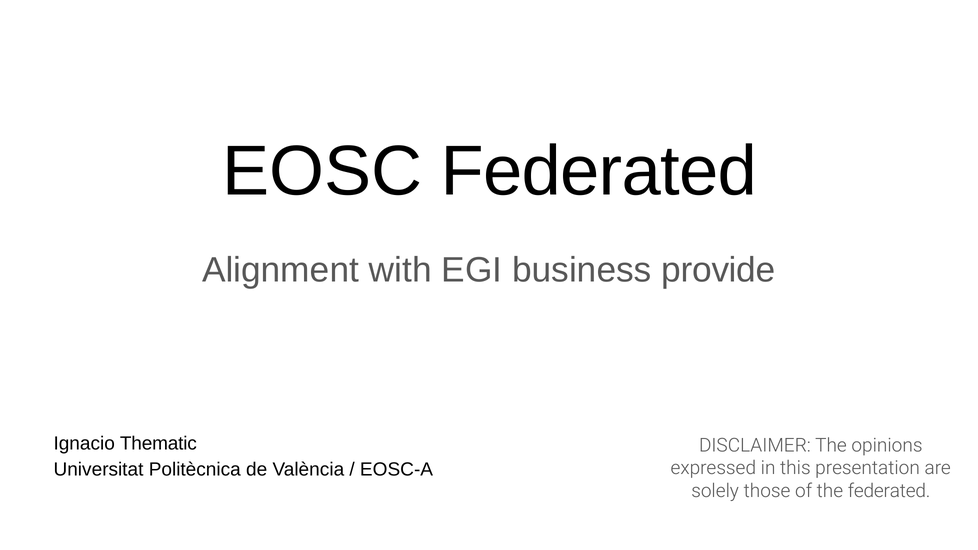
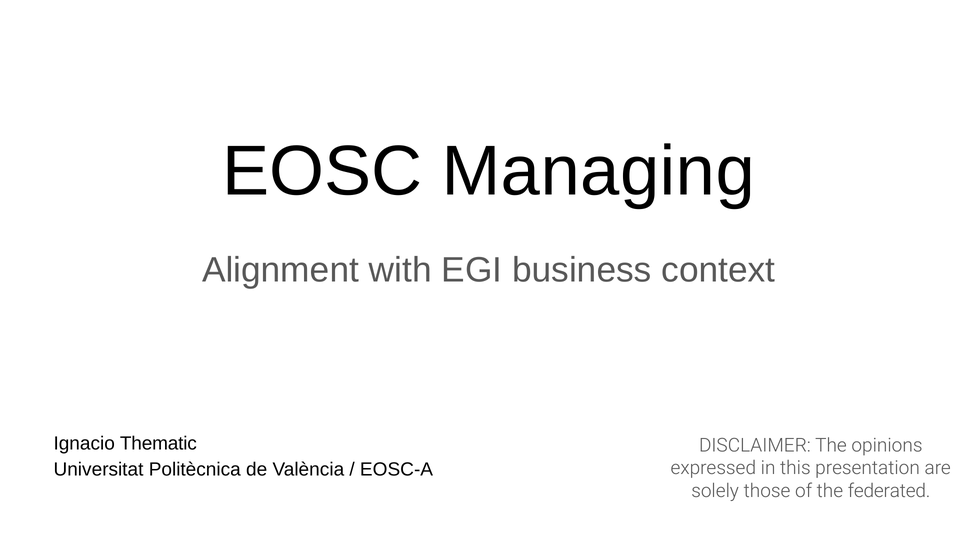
EOSC Federated: Federated -> Managing (598, 171)
provide: provide -> context (718, 270)
